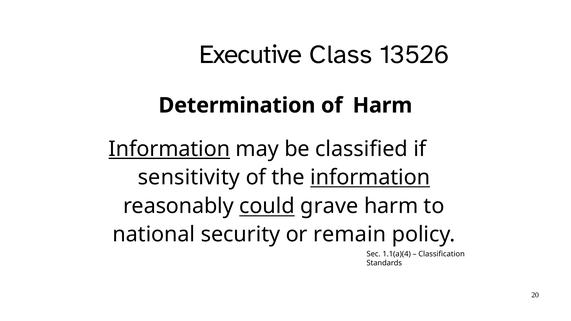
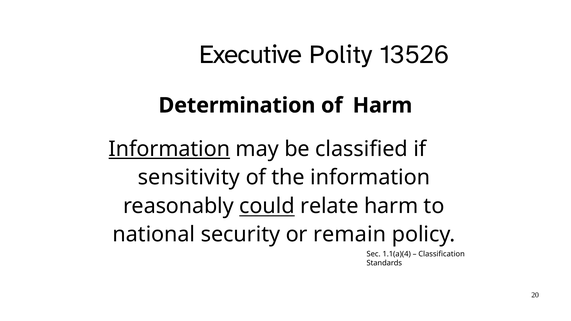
Class: Class -> Polity (341, 55)
information underline: present -> none (370, 178)
grave: grave -> relate (329, 206)
